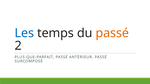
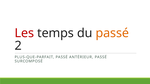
Les colour: blue -> red (24, 33)
